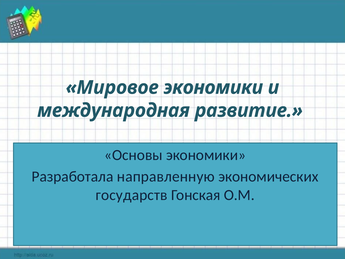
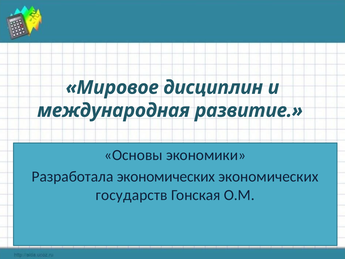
Мировое экономики: экономики -> дисциплин (213, 87)
Разработала направленную: направленную -> экономических (166, 176)
